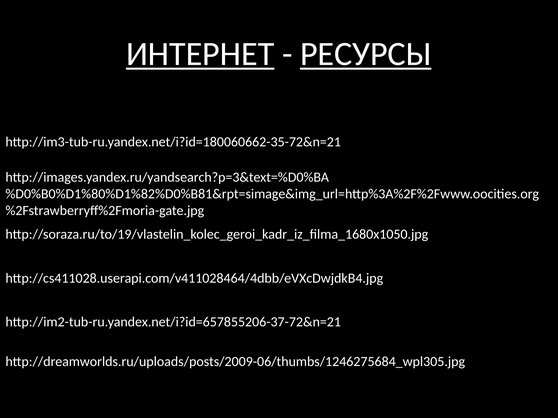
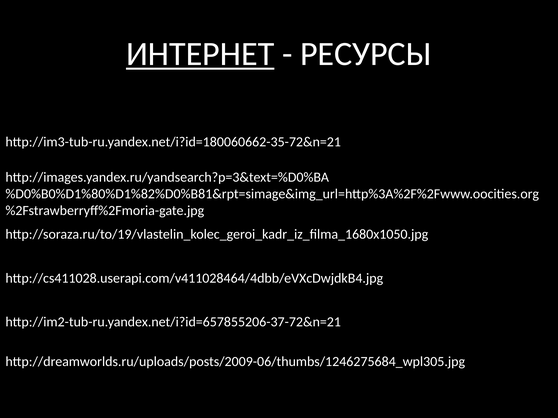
РЕСУРСЫ underline: present -> none (366, 54)
